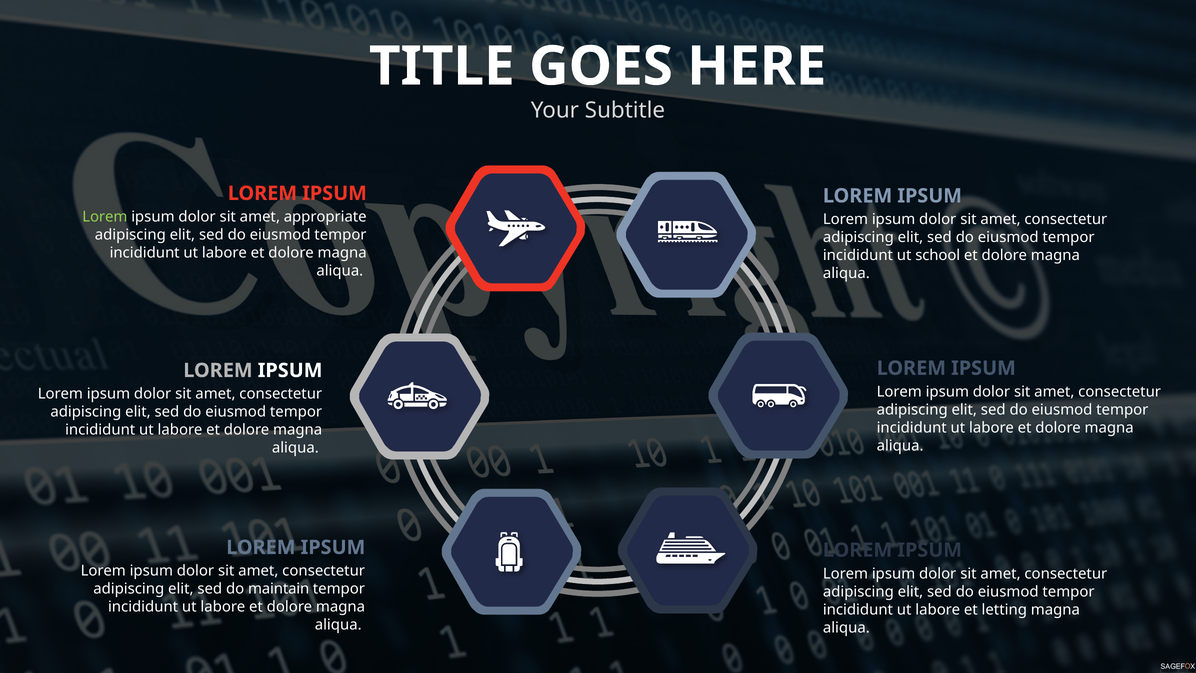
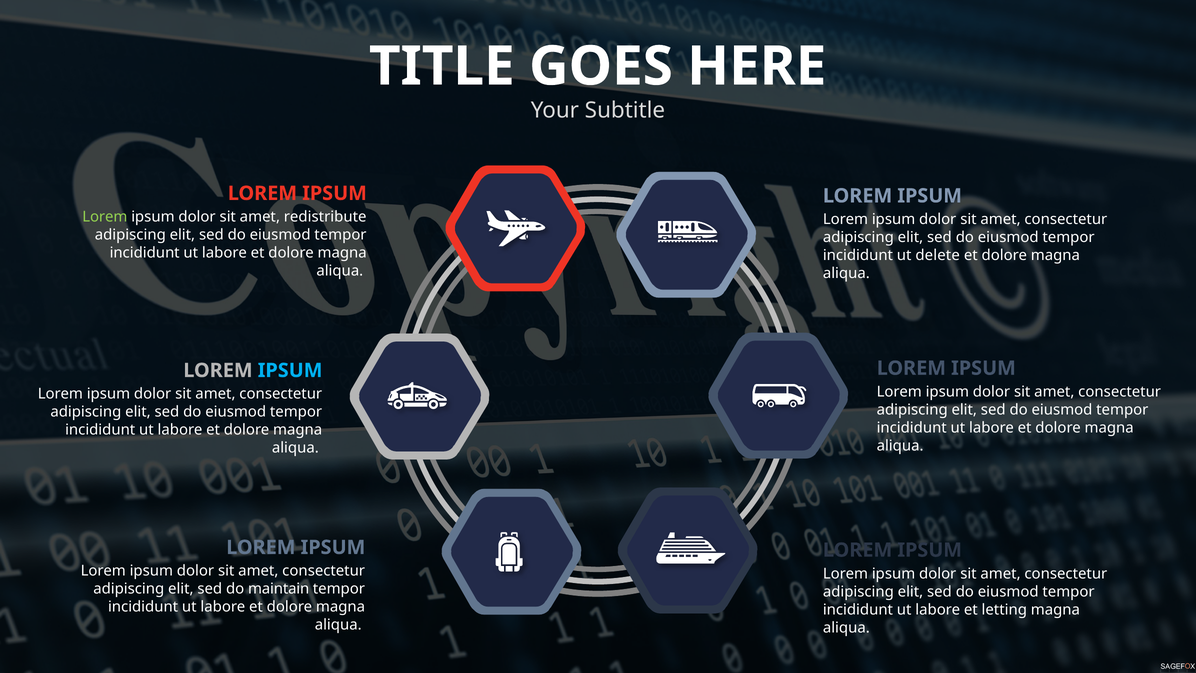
appropriate: appropriate -> redistribute (325, 217)
school: school -> delete (938, 255)
IPSUM colour: white -> light blue (290, 370)
